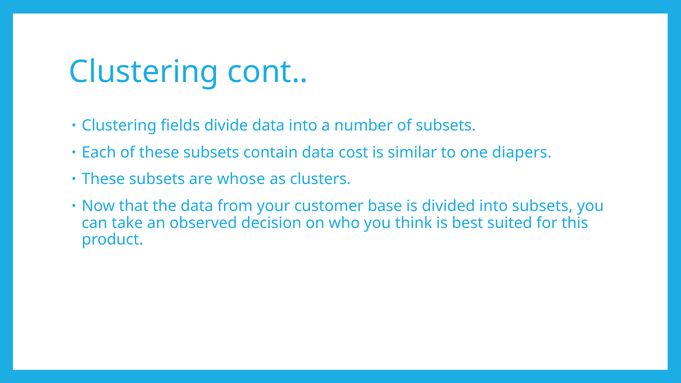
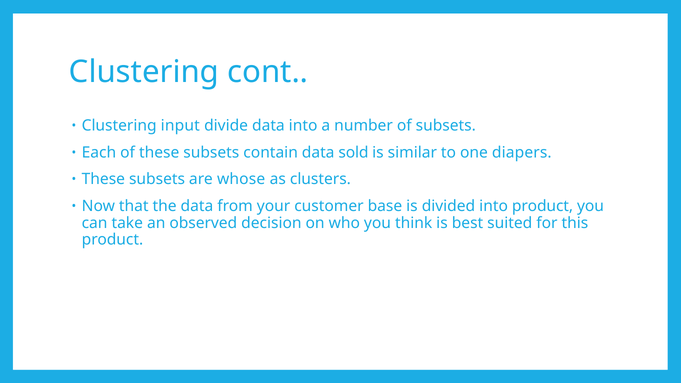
fields: fields -> input (180, 126)
cost: cost -> sold (353, 153)
into subsets: subsets -> product (542, 206)
